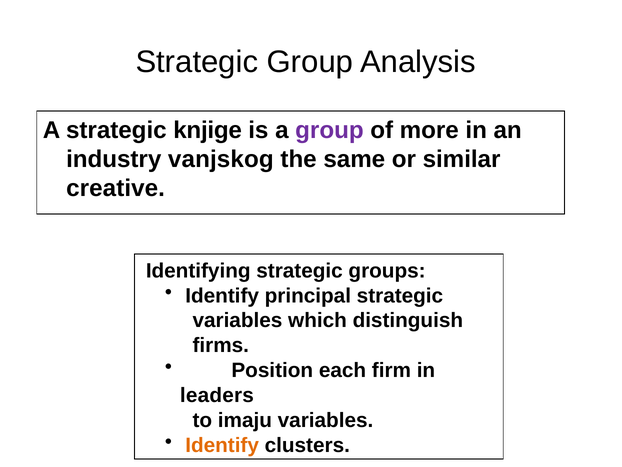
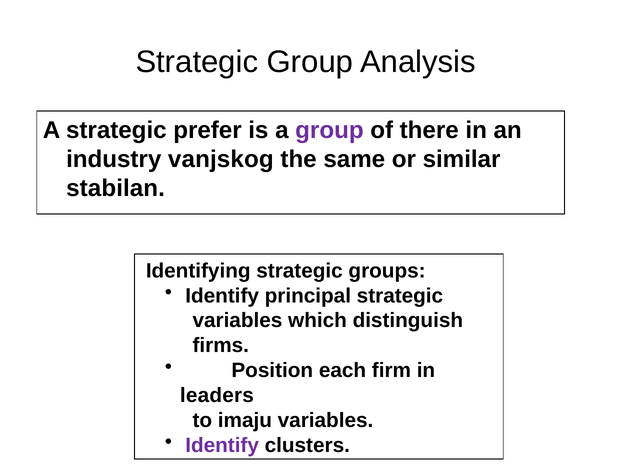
knjige: knjige -> prefer (207, 130)
more: more -> there (429, 130)
creative: creative -> stabilan (116, 188)
Identify colour: orange -> purple (222, 445)
